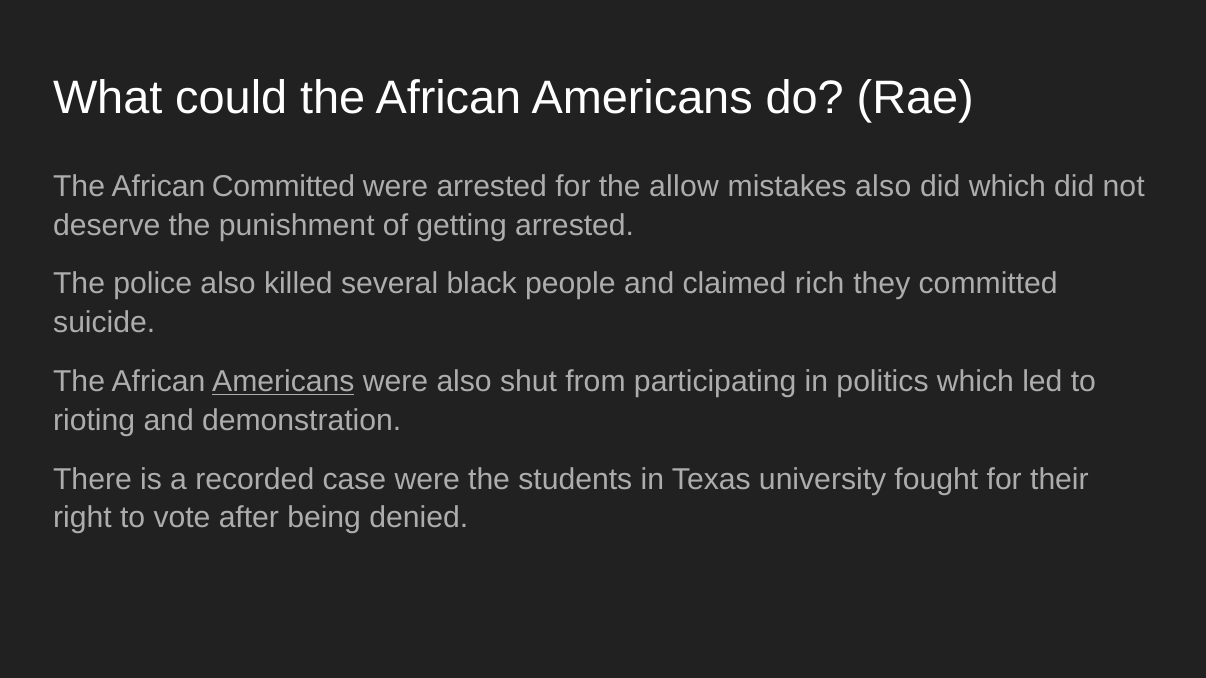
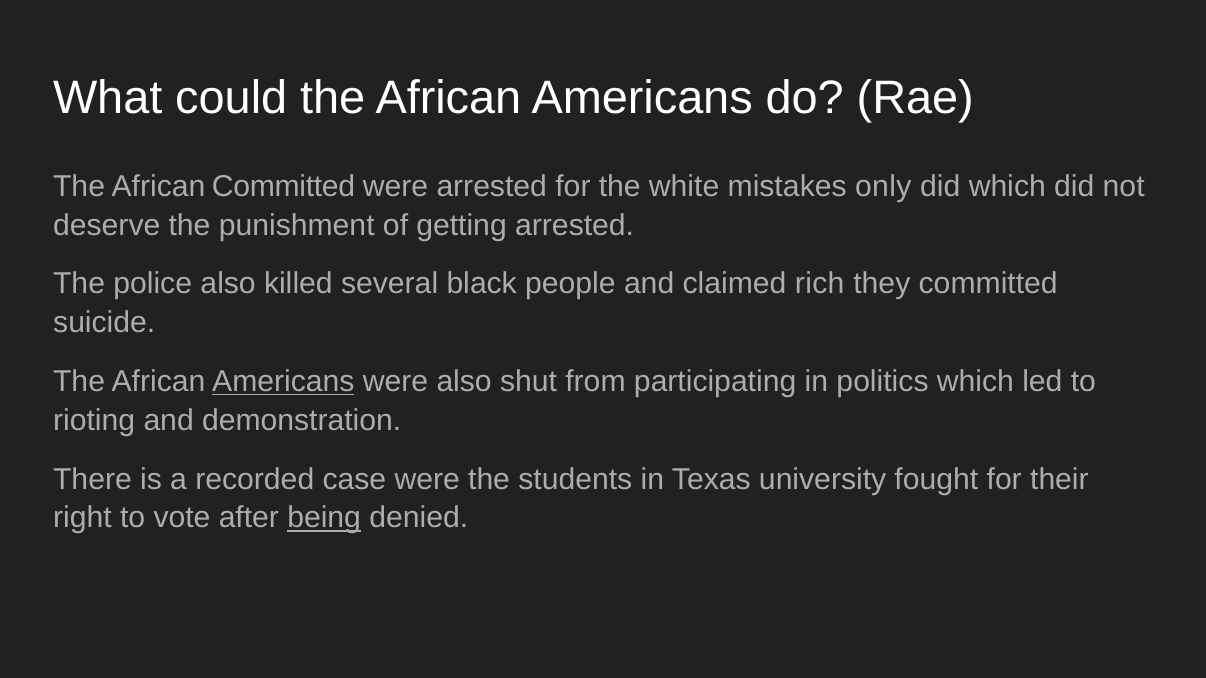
allow: allow -> white (684, 186)
mistakes also: also -> only (883, 186)
being underline: none -> present (324, 518)
